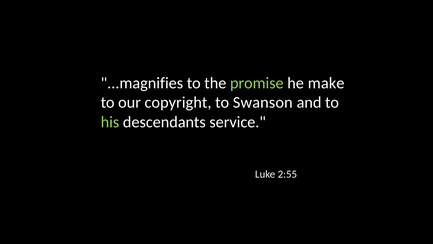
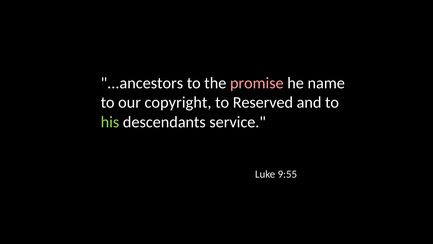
...magnifies: ...magnifies -> ...ancestors (142, 83)
promise colour: light green -> pink (257, 83)
make: make -> name (326, 83)
Swanson: Swanson -> Reserved (263, 102)
2:55: 2:55 -> 9:55 (287, 174)
